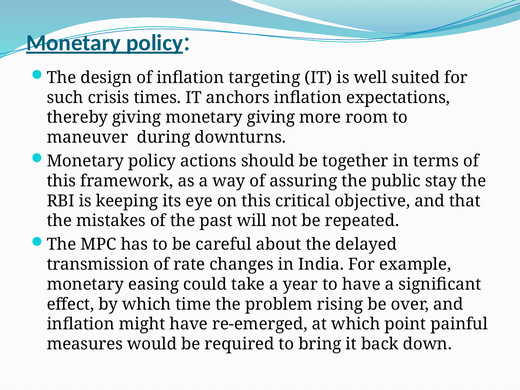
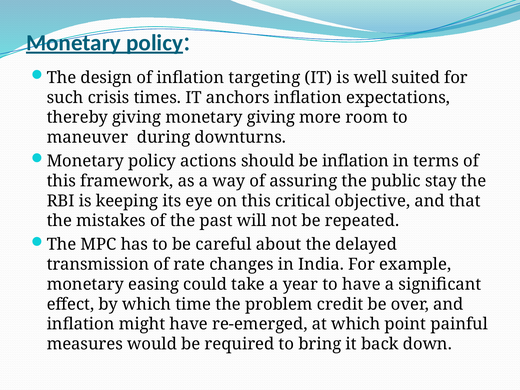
be together: together -> inflation (355, 161)
rising: rising -> credit (340, 304)
